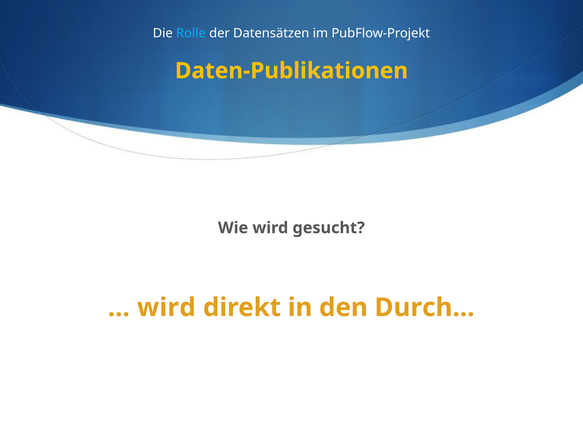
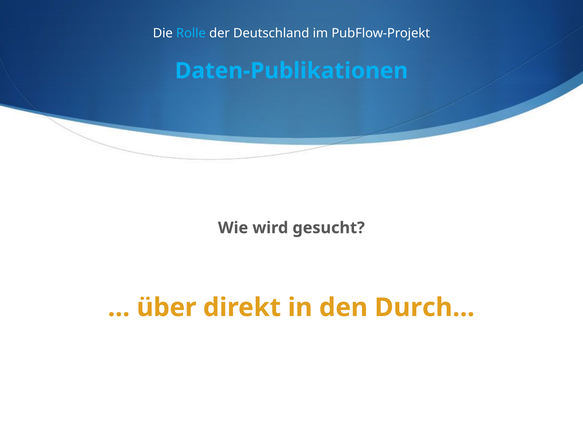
Datensätzen: Datensätzen -> Deutschland (271, 33)
Daten-Publikationen colour: yellow -> light blue (291, 71)
wird: wird -> über (167, 308)
